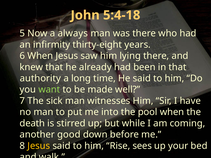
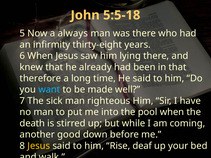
5:4-18: 5:4-18 -> 5:5-18 (122, 15)
authority: authority -> therefore (40, 78)
want colour: light green -> light blue (49, 90)
witnesses: witnesses -> righteous (109, 101)
sees: sees -> deaf (142, 146)
